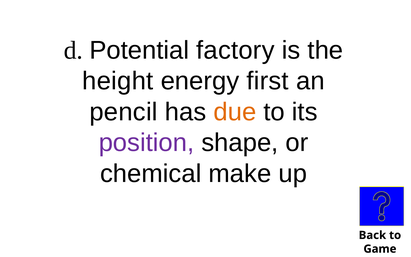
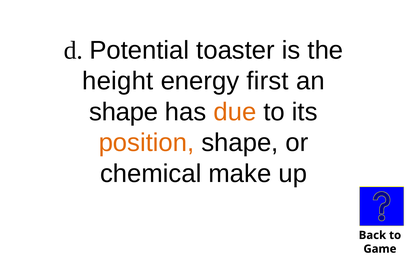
factory: factory -> toaster (236, 50)
pencil: pencil -> shape (124, 112)
position colour: purple -> orange (146, 143)
